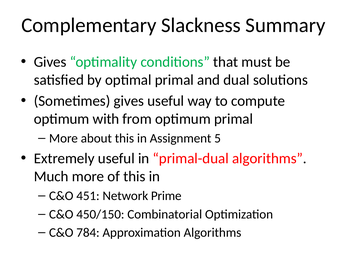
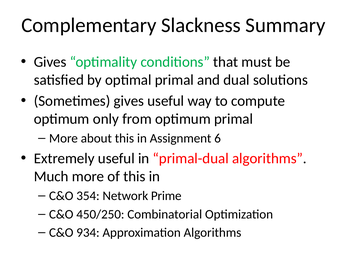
with: with -> only (106, 119)
5: 5 -> 6 (218, 138)
451: 451 -> 354 (88, 195)
450/150: 450/150 -> 450/250 (100, 214)
784: 784 -> 934 (88, 232)
